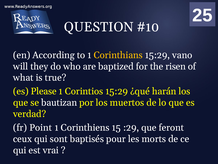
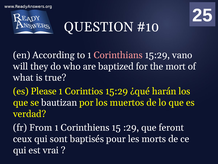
Corinthians colour: yellow -> pink (118, 55)
risen: risen -> mort (176, 66)
Point: Point -> From (41, 127)
